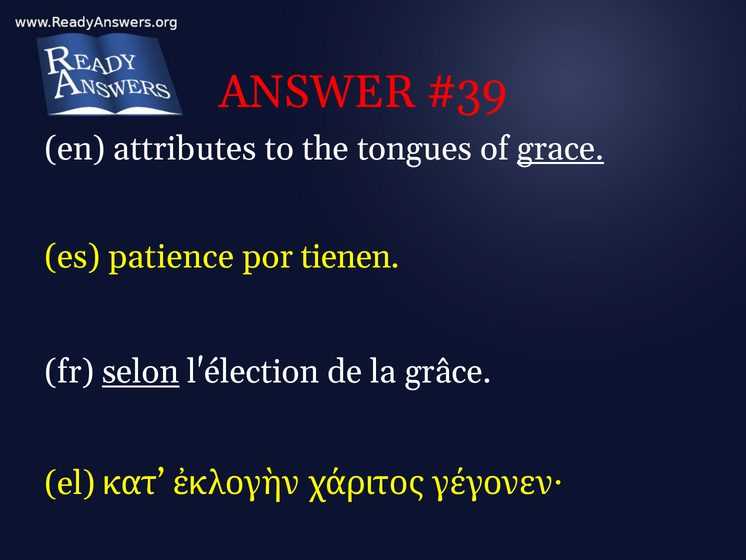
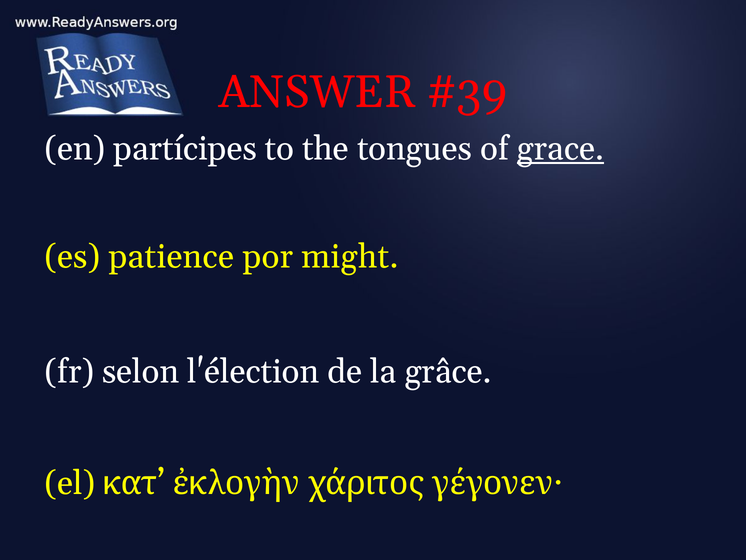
attributes: attributes -> partícipes (185, 149)
tienen: tienen -> might (350, 257)
selon underline: present -> none (141, 372)
